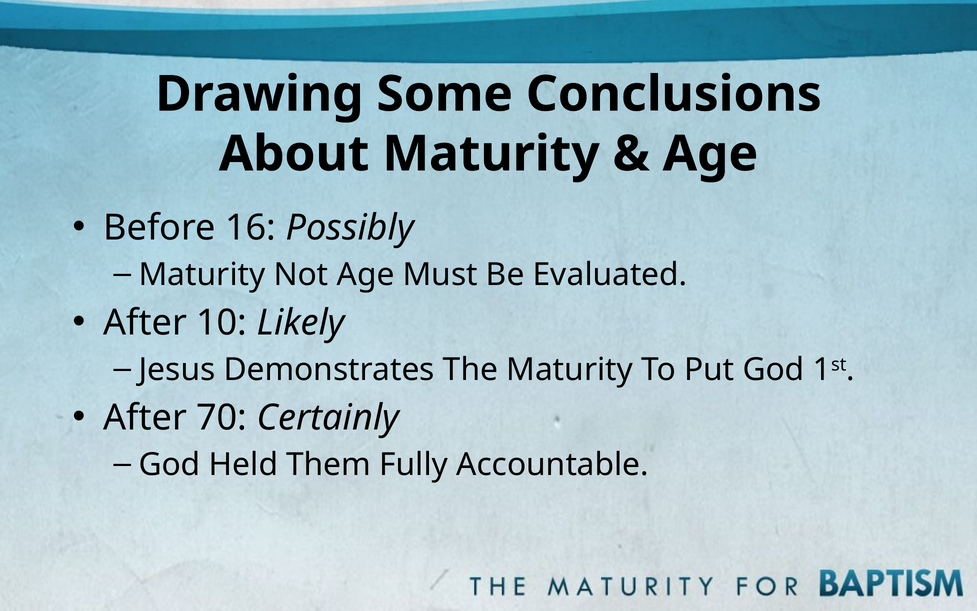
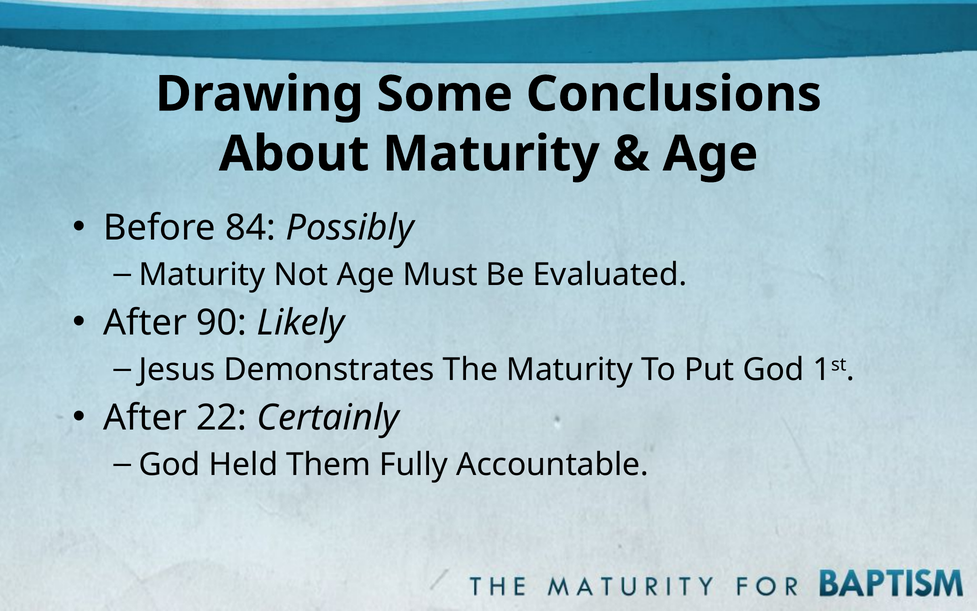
16: 16 -> 84 (251, 228)
10: 10 -> 90 (222, 323)
70: 70 -> 22 (222, 418)
